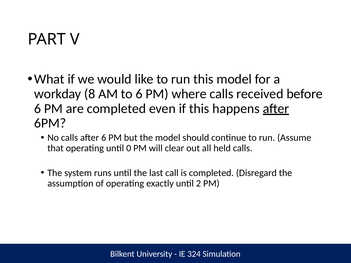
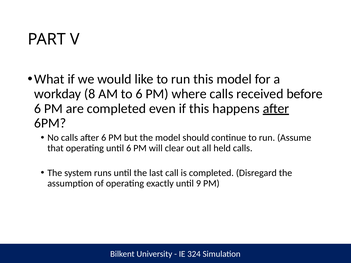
until 0: 0 -> 6 (129, 148)
2: 2 -> 9 (198, 184)
